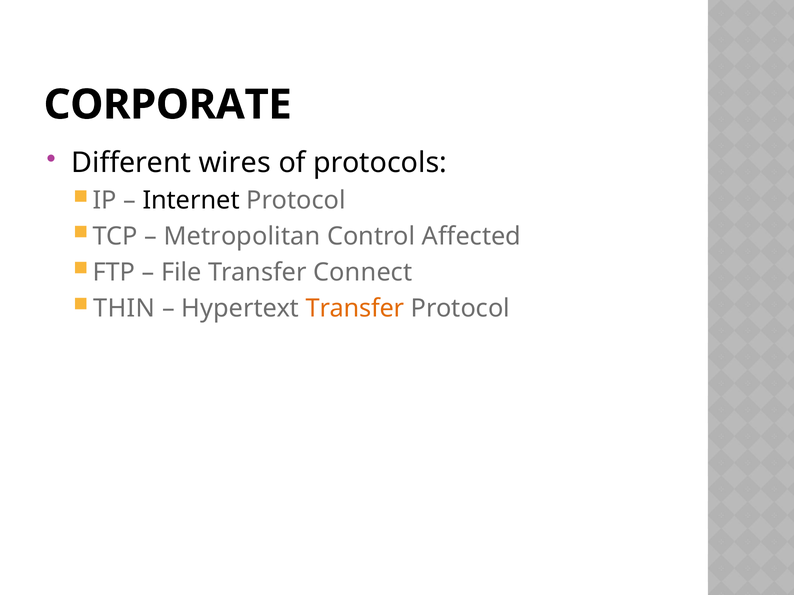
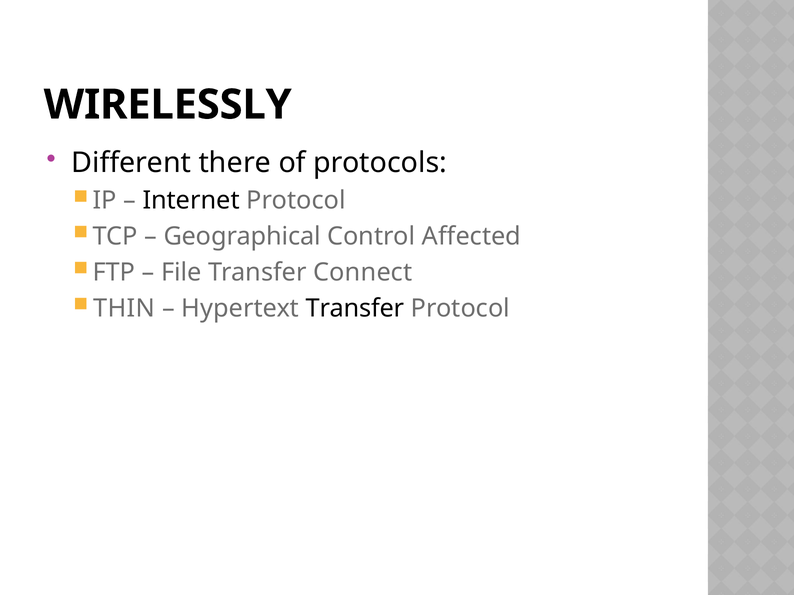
CORPORATE: CORPORATE -> WIRELESSLY (168, 105)
wires: wires -> there (235, 163)
Metropolitan: Metropolitan -> Geographical (242, 237)
Transfer colour: orange -> black (355, 309)
